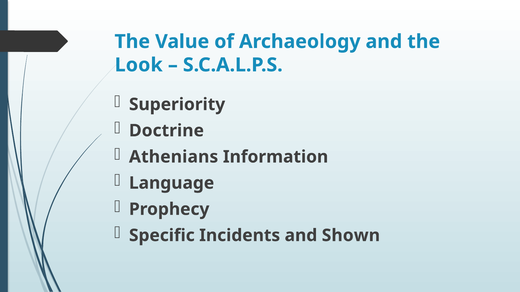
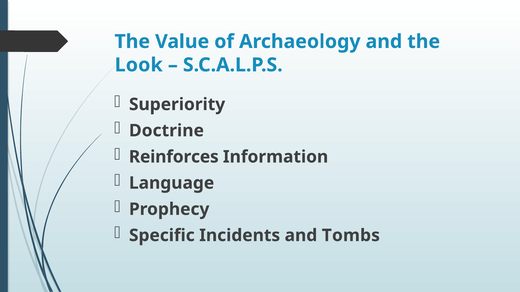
Athenians: Athenians -> Reinforces (174, 157)
Shown: Shown -> Tombs (351, 236)
